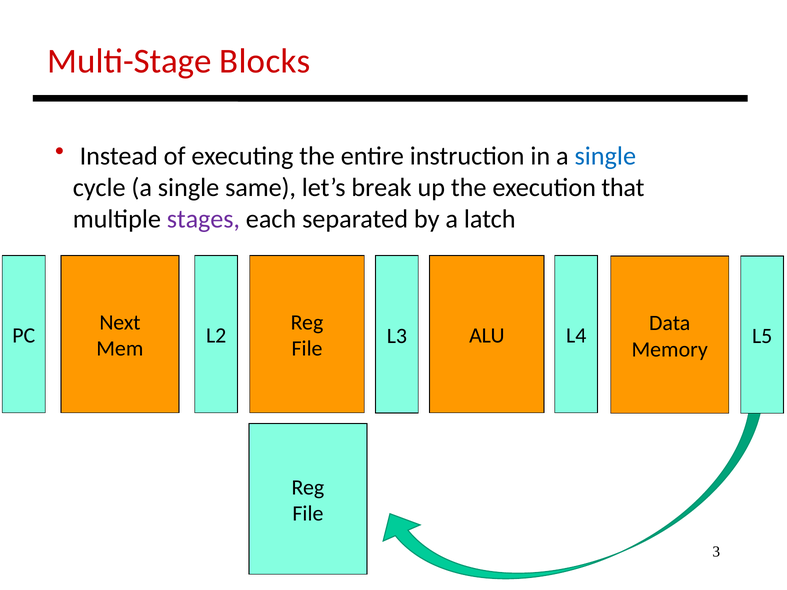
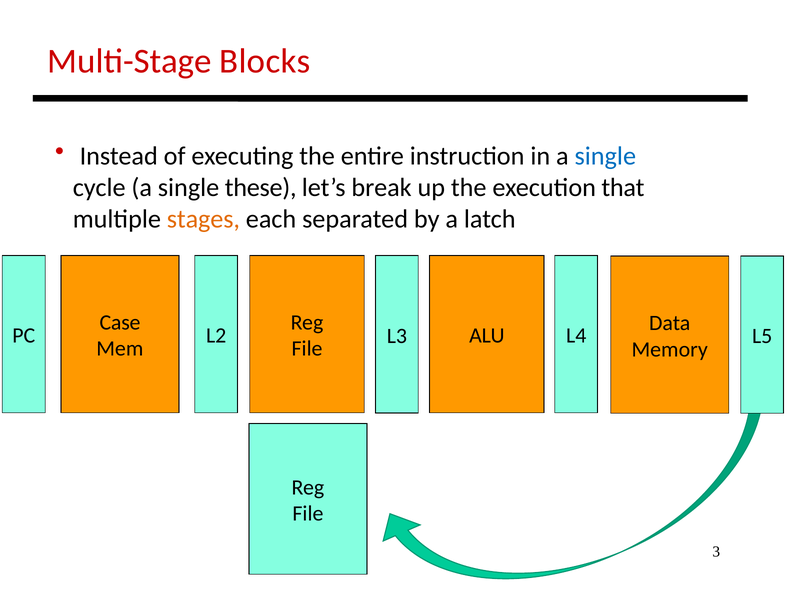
same: same -> these (261, 188)
stages colour: purple -> orange (203, 219)
Next: Next -> Case (120, 323)
